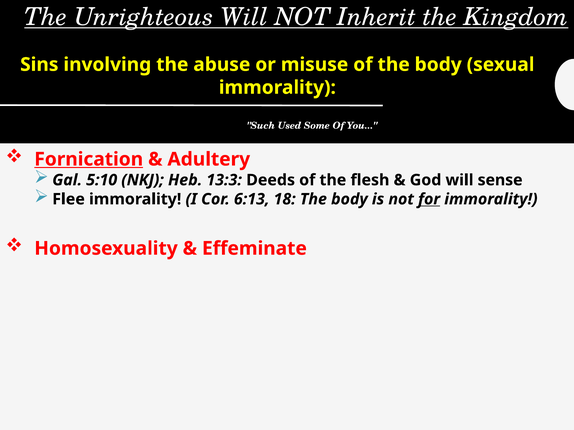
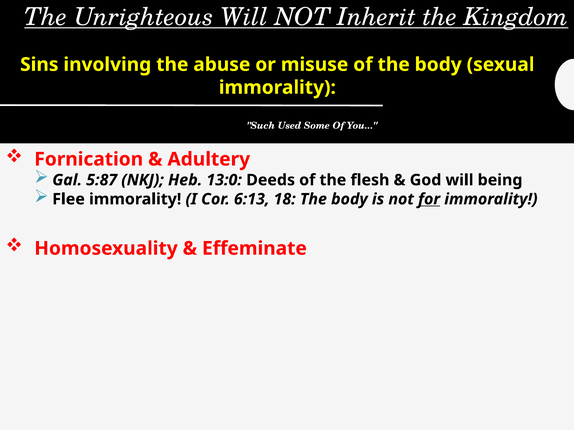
Fornication underline: present -> none (89, 159)
5:10: 5:10 -> 5:87 (102, 180)
13:3: 13:3 -> 13:0 (224, 180)
sense: sense -> being (500, 180)
